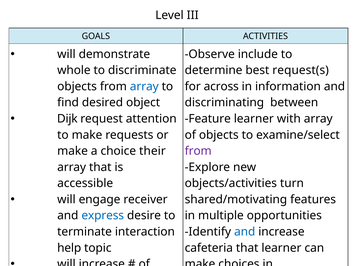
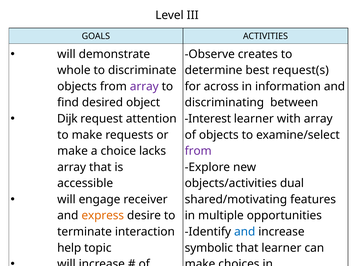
include: include -> creates (258, 54)
array colour: blue -> purple (144, 86)
Feature: Feature -> Interest (208, 118)
their: their -> lacks (153, 151)
turn: turn -> dual (292, 183)
express colour: blue -> orange (103, 215)
cafeteria: cafeteria -> symbolic (209, 247)
